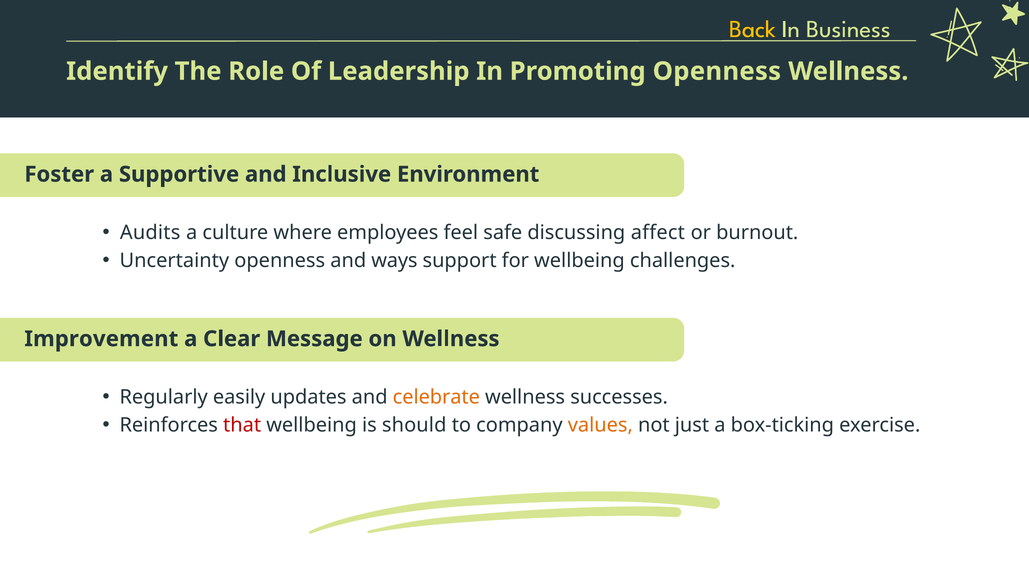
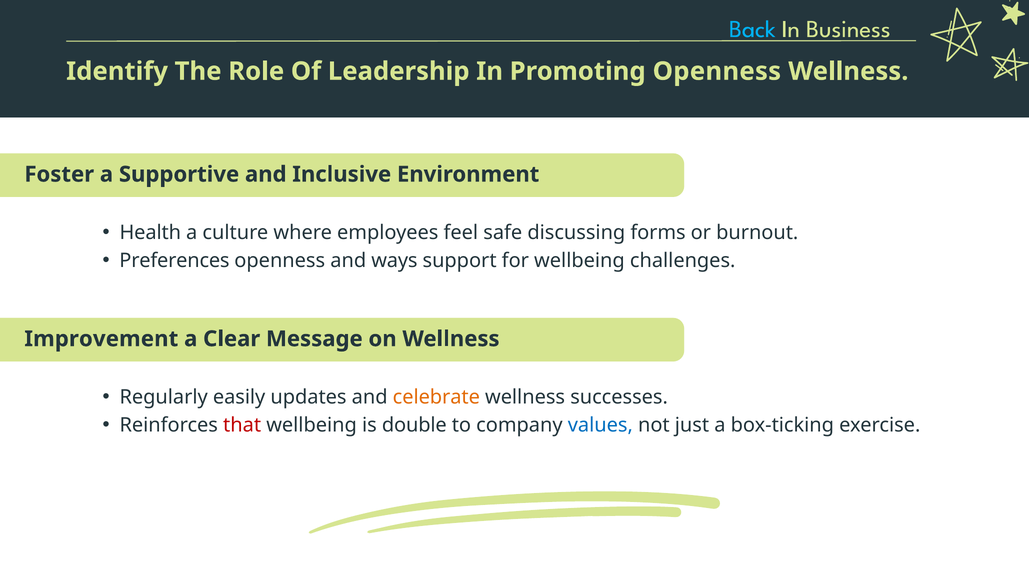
Back colour: yellow -> light blue (752, 29)
Audits: Audits -> Health (150, 232)
affect: affect -> forms (658, 232)
Uncertainty: Uncertainty -> Preferences (174, 260)
should: should -> double (414, 425)
values colour: orange -> blue (600, 425)
